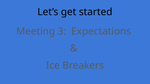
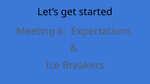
3: 3 -> 6 (62, 31)
